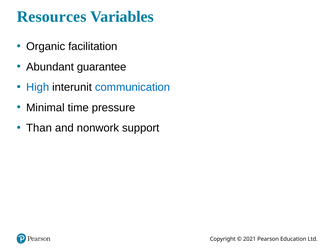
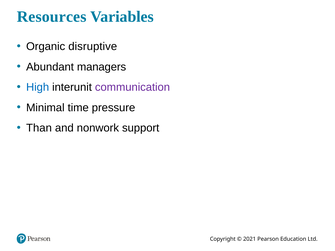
facilitation: facilitation -> disruptive (93, 47)
guarantee: guarantee -> managers (102, 67)
communication colour: blue -> purple (132, 87)
